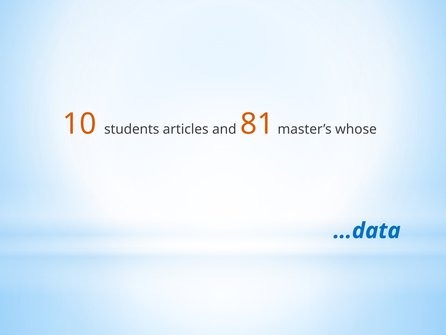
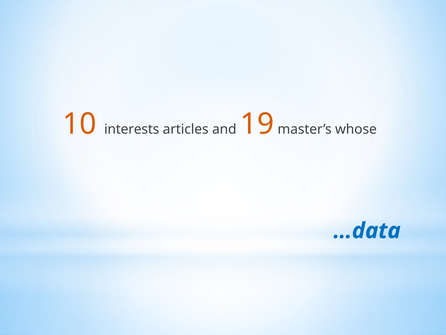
students: students -> interests (132, 129)
81: 81 -> 19 (257, 124)
